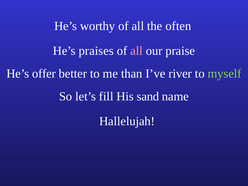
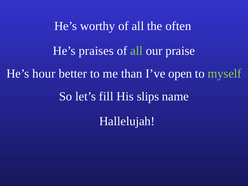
all colour: pink -> light green (137, 51)
offer: offer -> hour (44, 74)
river: river -> open (180, 74)
sand: sand -> slips (148, 96)
